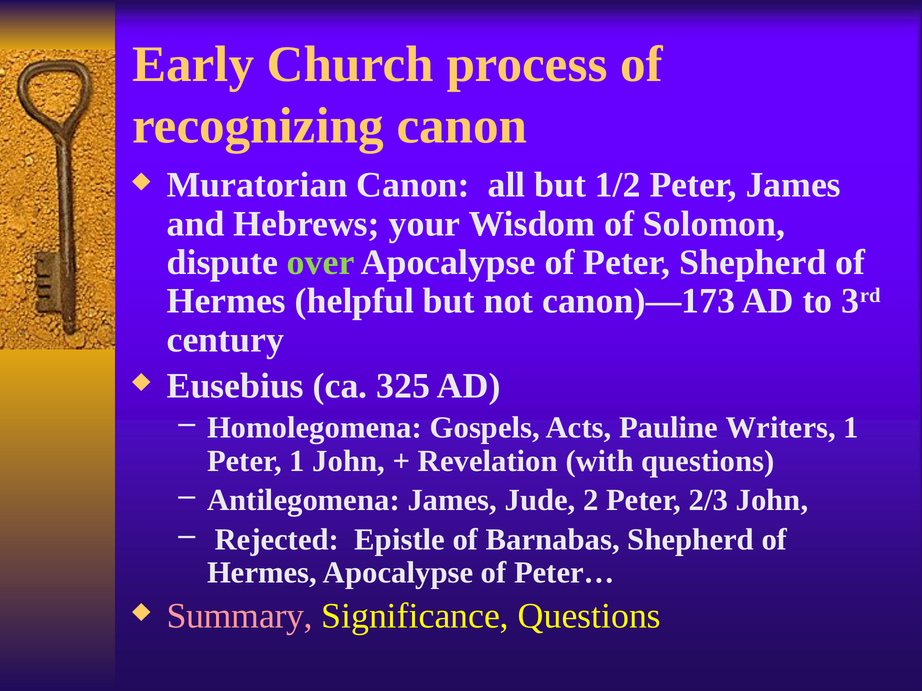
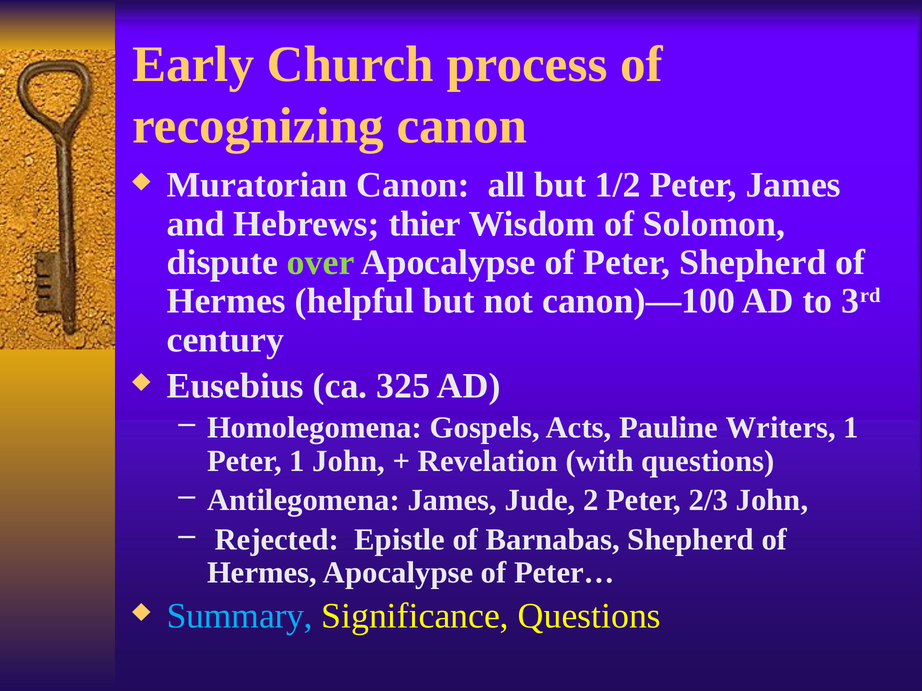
your: your -> thier (425, 224)
canon)—173: canon)—173 -> canon)—100 (639, 301)
Summary colour: pink -> light blue (240, 616)
